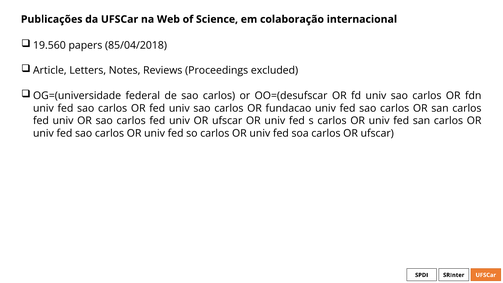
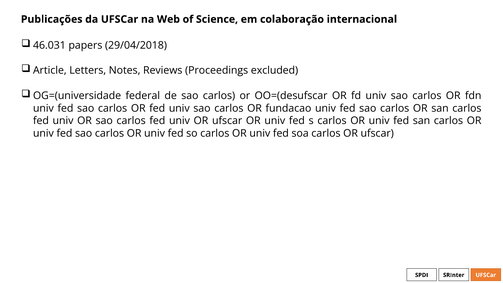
19.560: 19.560 -> 46.031 (49, 45)
85/04/2018: 85/04/2018 -> 29/04/2018 (136, 45)
